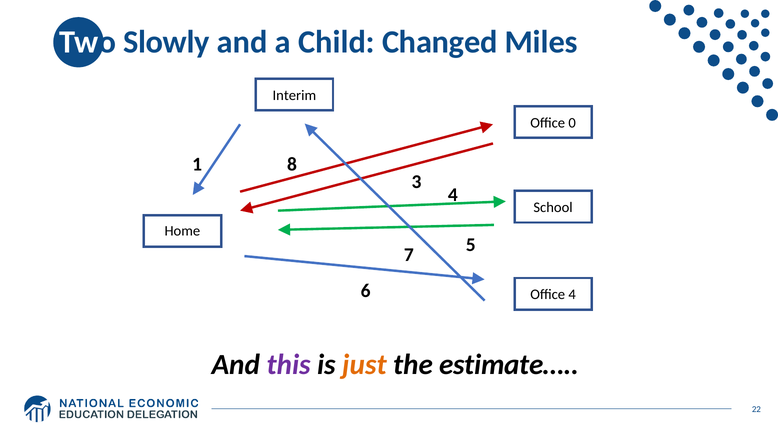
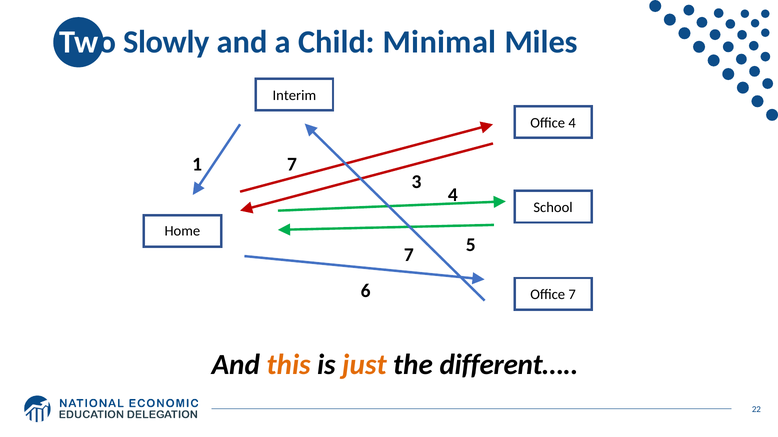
Changed: Changed -> Minimal (439, 42)
Office 0: 0 -> 4 (572, 123)
1 8: 8 -> 7 (292, 165)
Office 4: 4 -> 7 (572, 295)
this colour: purple -> orange (289, 365)
estimate…: estimate… -> different… (509, 365)
